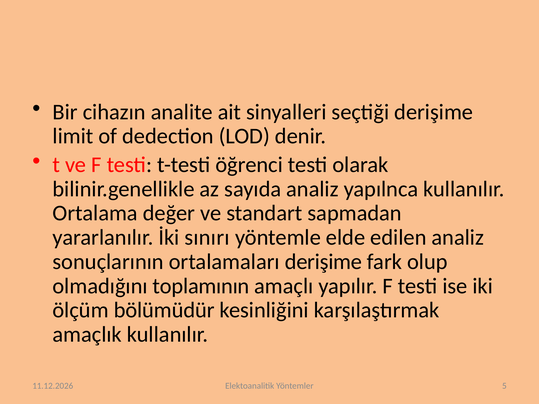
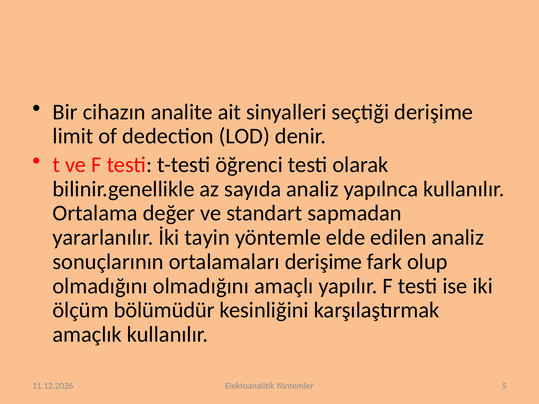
sınırı: sınırı -> tayin (207, 238)
olmadığını toplamının: toplamının -> olmadığını (201, 286)
